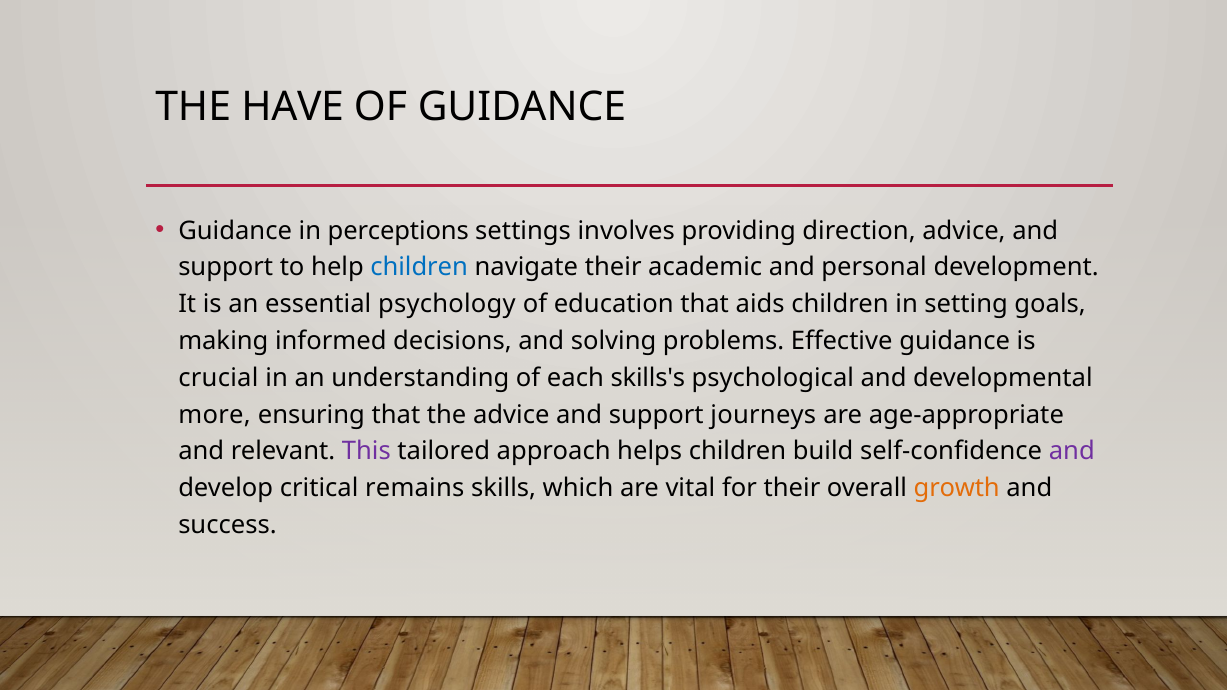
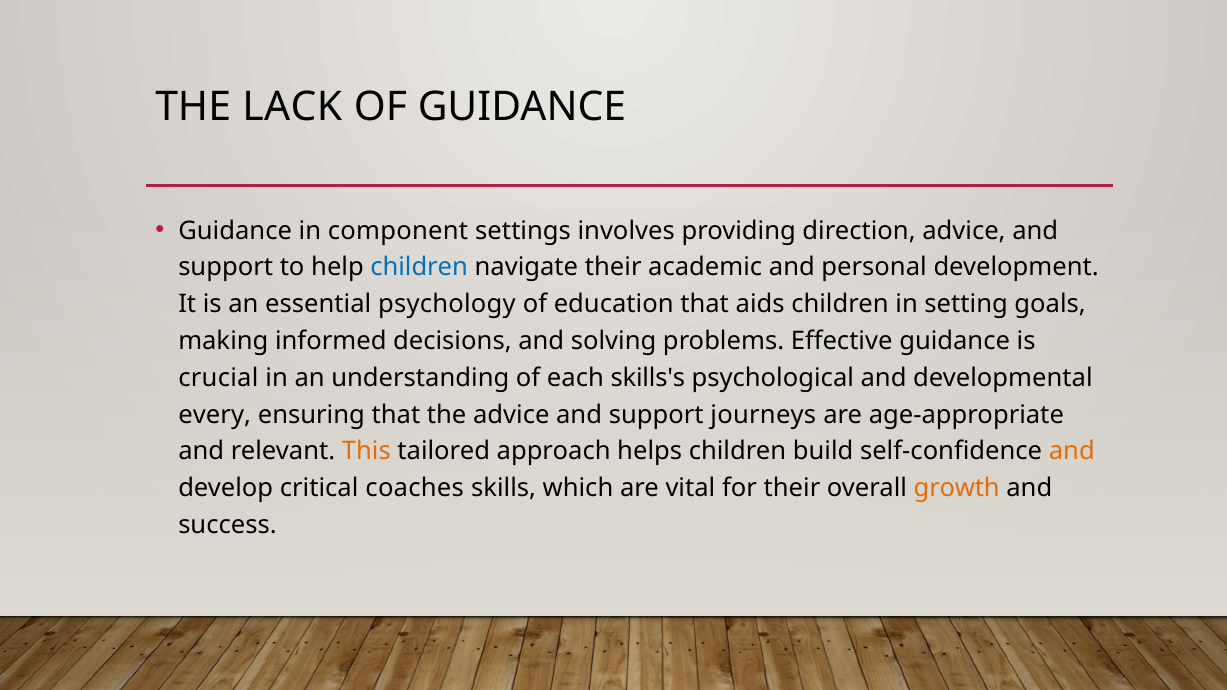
HAVE: HAVE -> LACK (292, 107)
perceptions: perceptions -> component (398, 231)
more: more -> every (215, 415)
This colour: purple -> orange (366, 452)
and colour: purple -> orange (1072, 452)
remains: remains -> coaches (415, 488)
